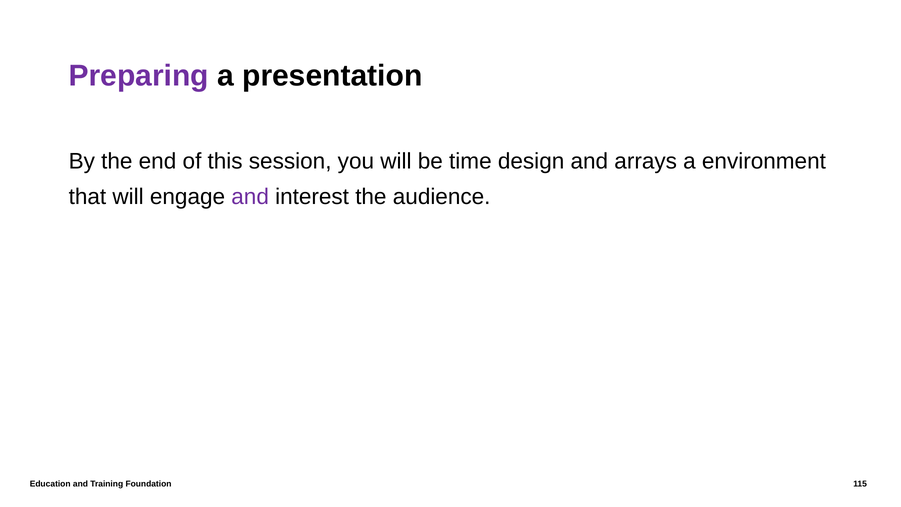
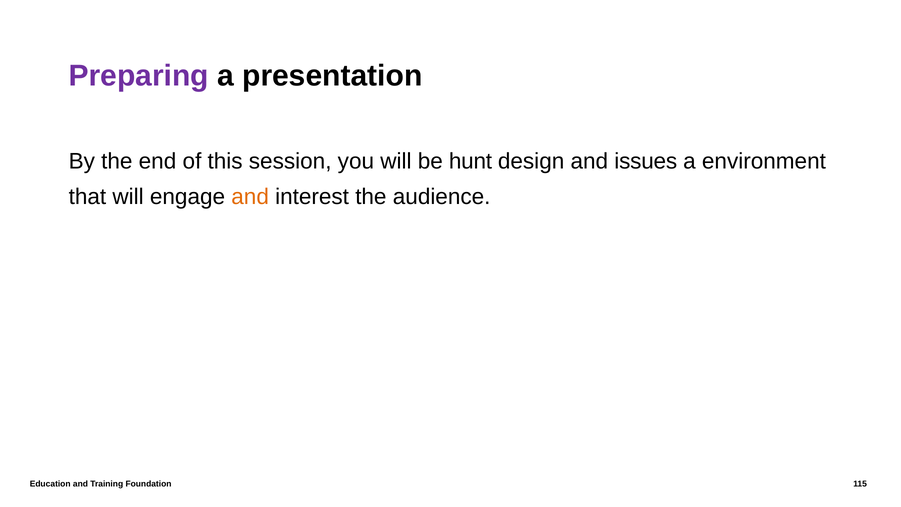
time: time -> hunt (470, 161)
arrays: arrays -> issues (646, 161)
and colour: purple -> orange (250, 197)
